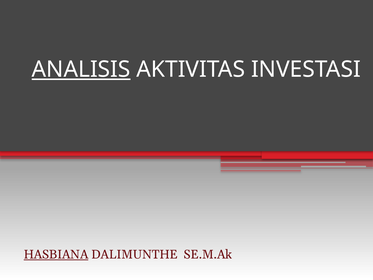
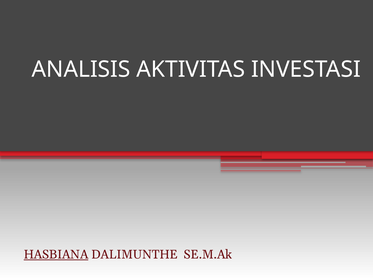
ANALISIS underline: present -> none (81, 69)
